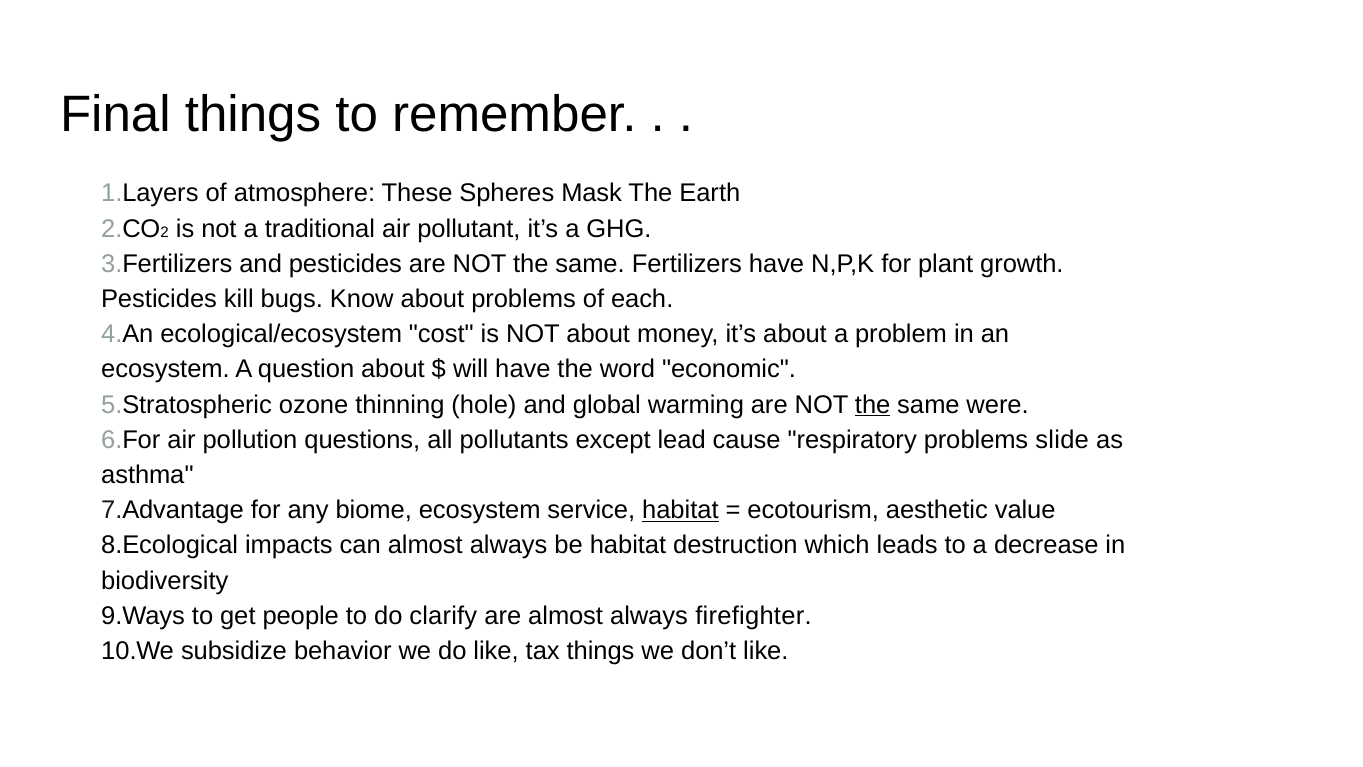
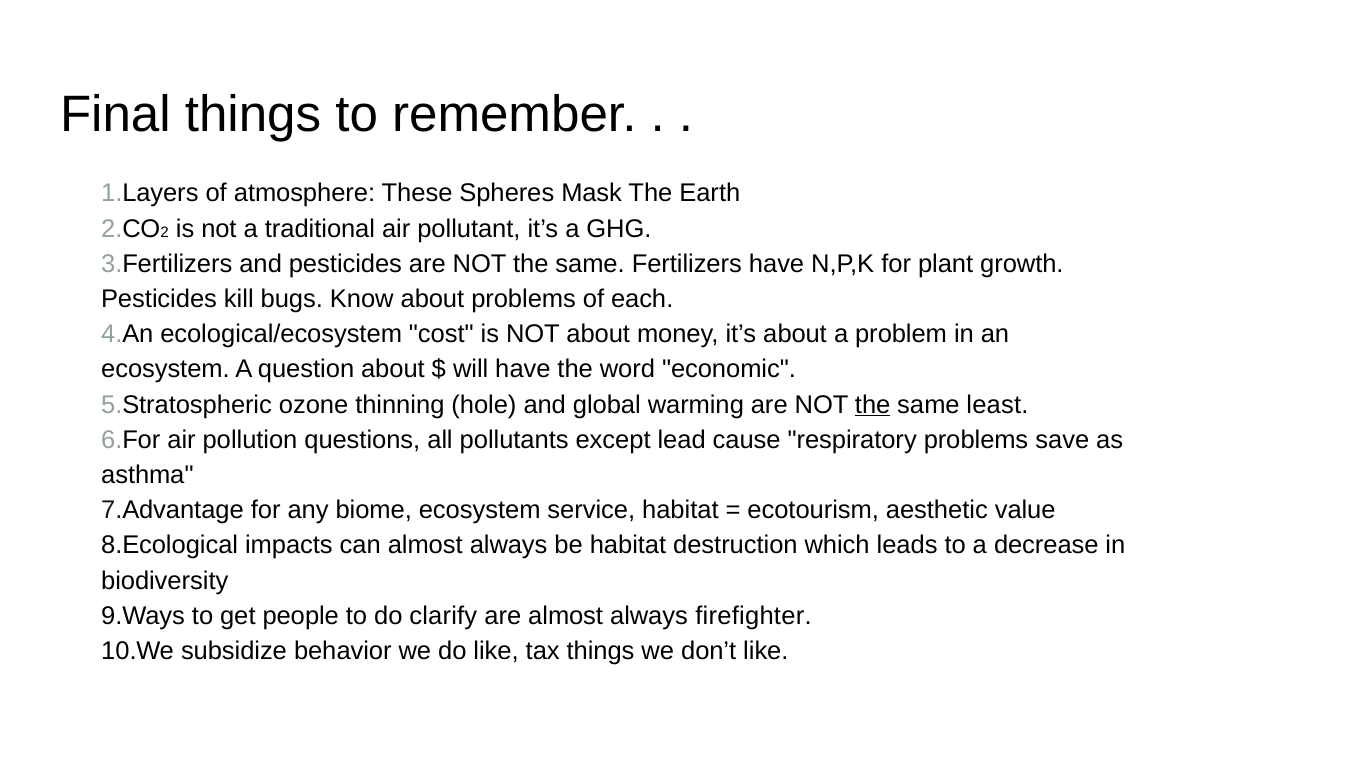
were: were -> least (997, 404)
slide: slide -> save (1062, 440)
habitat underline: present -> none (680, 510)
